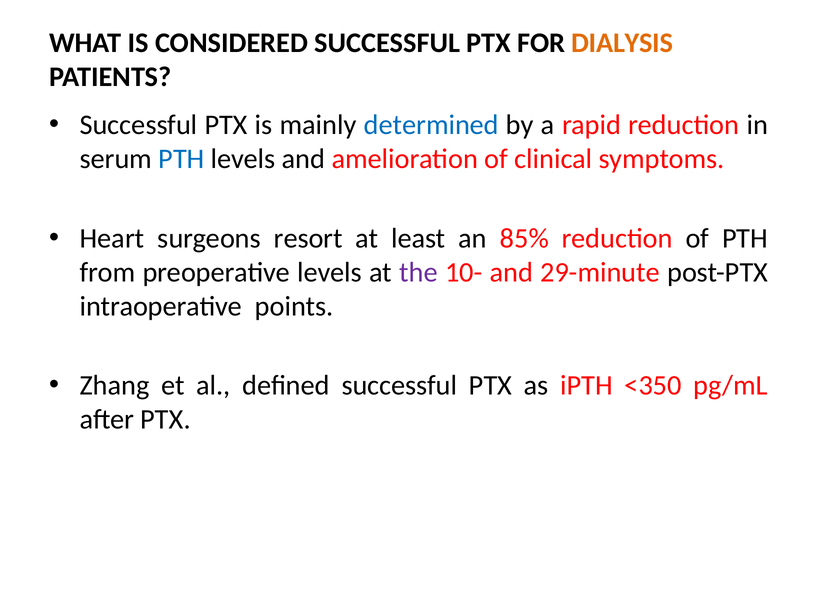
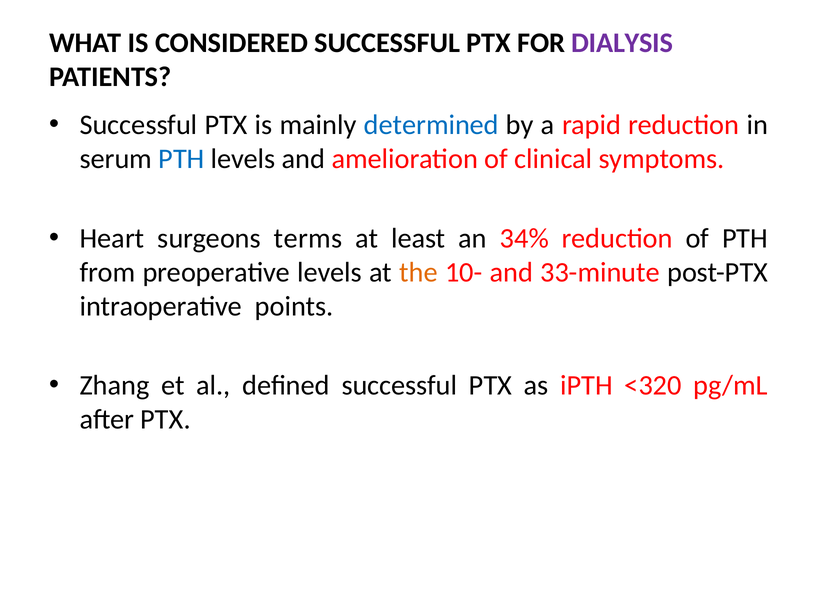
DIALYSIS colour: orange -> purple (622, 43)
resort: resort -> terms (308, 239)
85%: 85% -> 34% (524, 239)
the colour: purple -> orange (418, 273)
29-minute: 29-minute -> 33-minute (600, 273)
<350: <350 -> <320 (653, 386)
